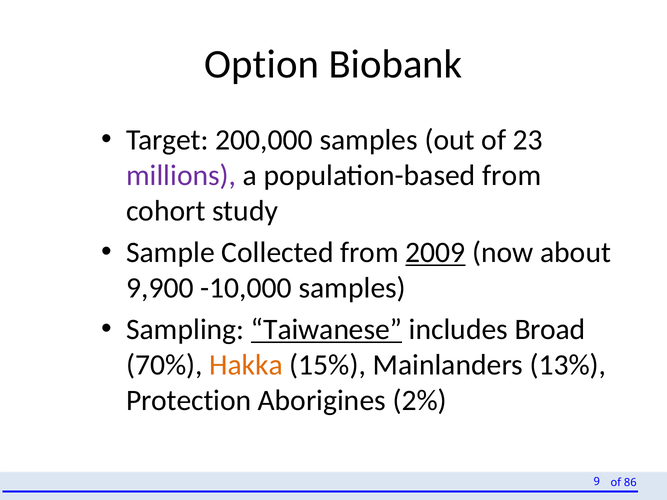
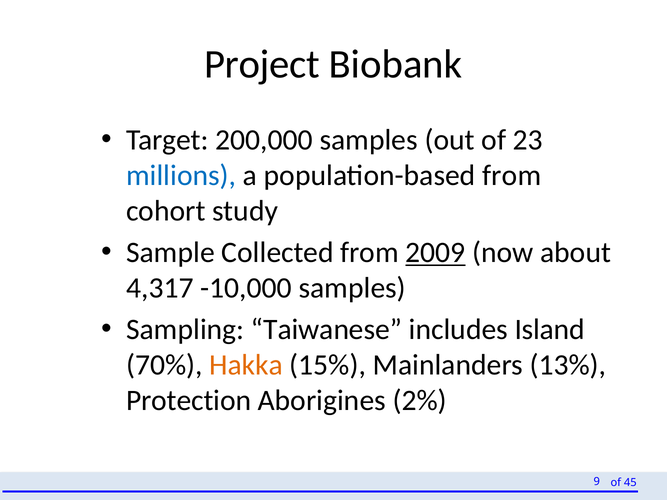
Option: Option -> Project (262, 65)
millions colour: purple -> blue (181, 176)
9,900: 9,900 -> 4,317 (160, 288)
Taiwanese underline: present -> none (327, 330)
Broad: Broad -> Island (550, 330)
86: 86 -> 45 (630, 483)
